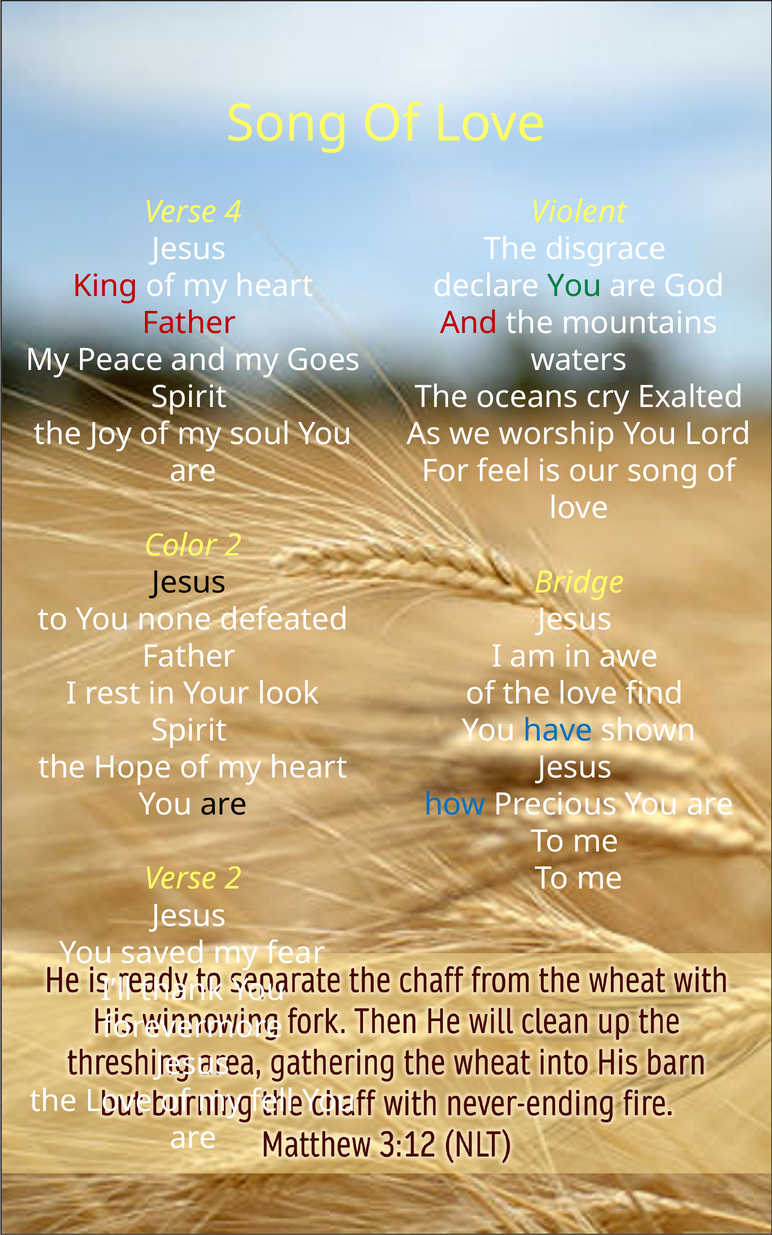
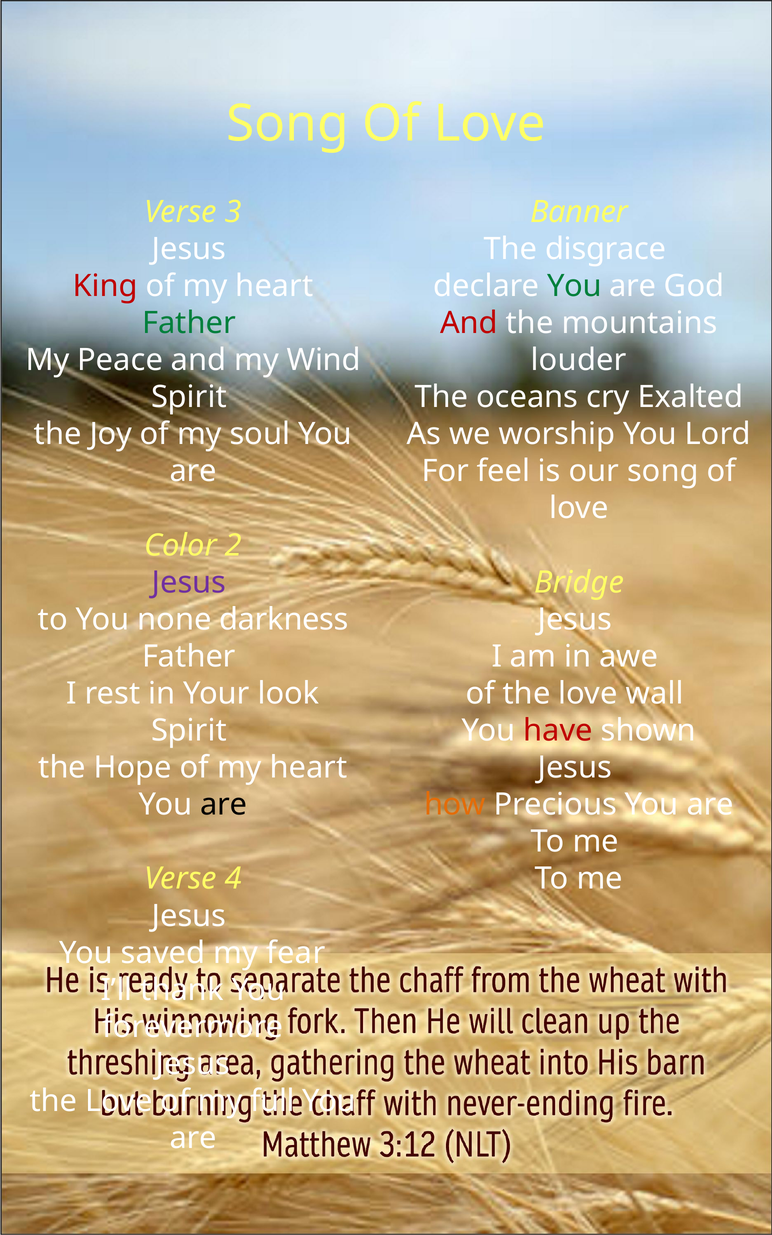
4: 4 -> 3 (233, 212)
Violent: Violent -> Banner (579, 212)
Father colour: red -> green (189, 323)
Goes: Goes -> Wind (324, 360)
waters: waters -> louder (579, 360)
Jesus colour: black -> purple (189, 582)
defeated: defeated -> darkness (284, 620)
find: find -> wall (655, 694)
have colour: blue -> red (558, 731)
how colour: blue -> orange (455, 805)
Verse 2: 2 -> 4 (233, 879)
fell: fell -> full (272, 1101)
